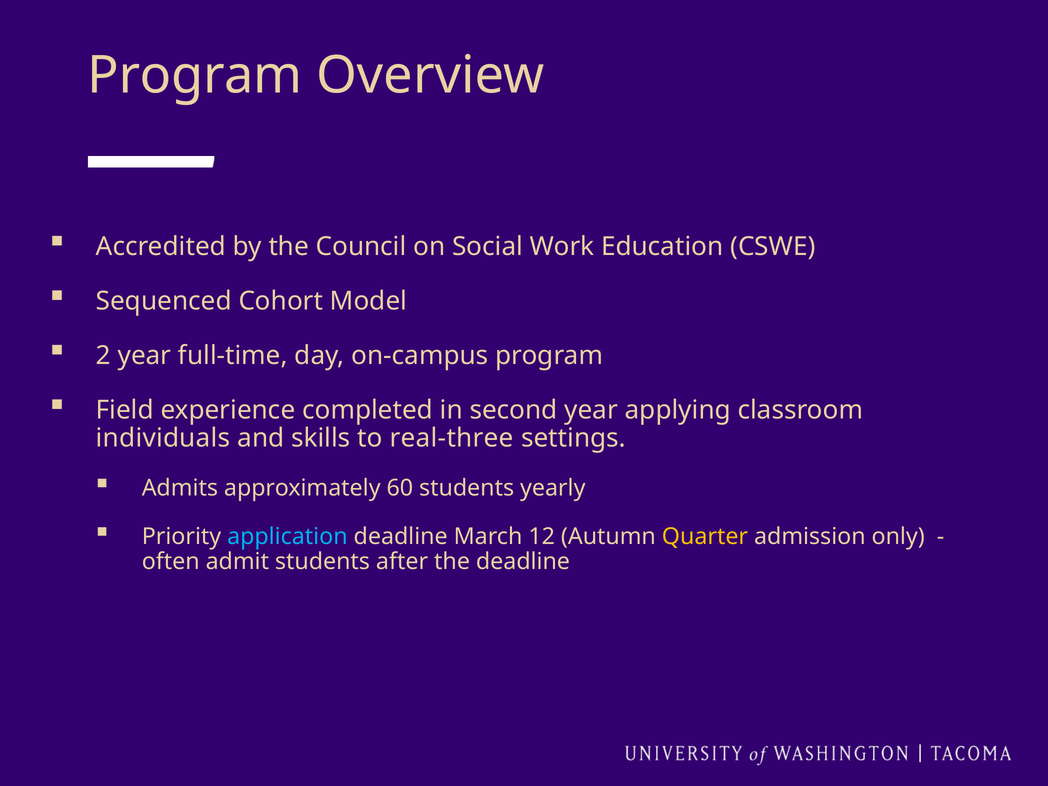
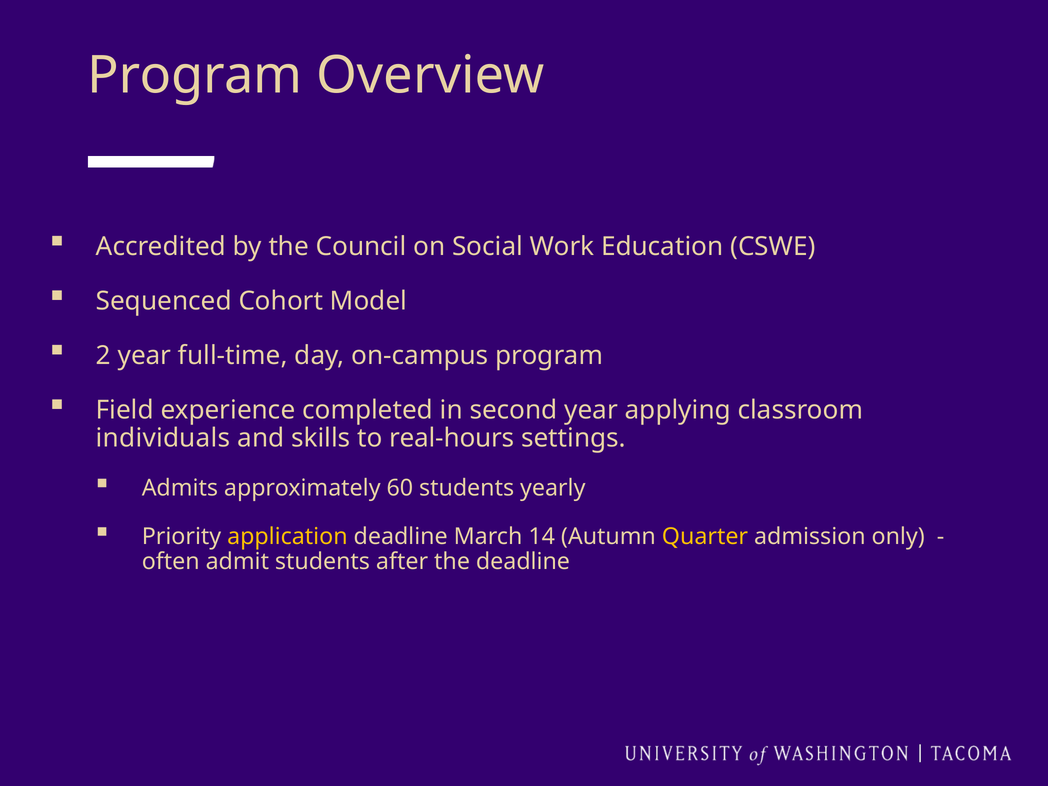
real-three: real-three -> real-hours (452, 438)
application colour: light blue -> yellow (287, 537)
12: 12 -> 14 (542, 537)
